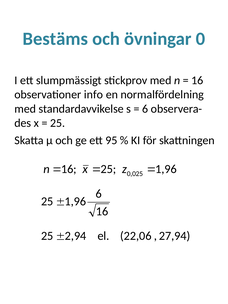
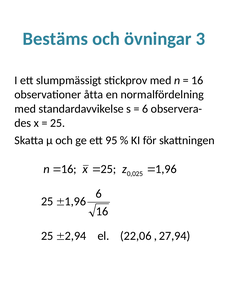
0: 0 -> 3 (200, 39)
info: info -> åtta (93, 95)
